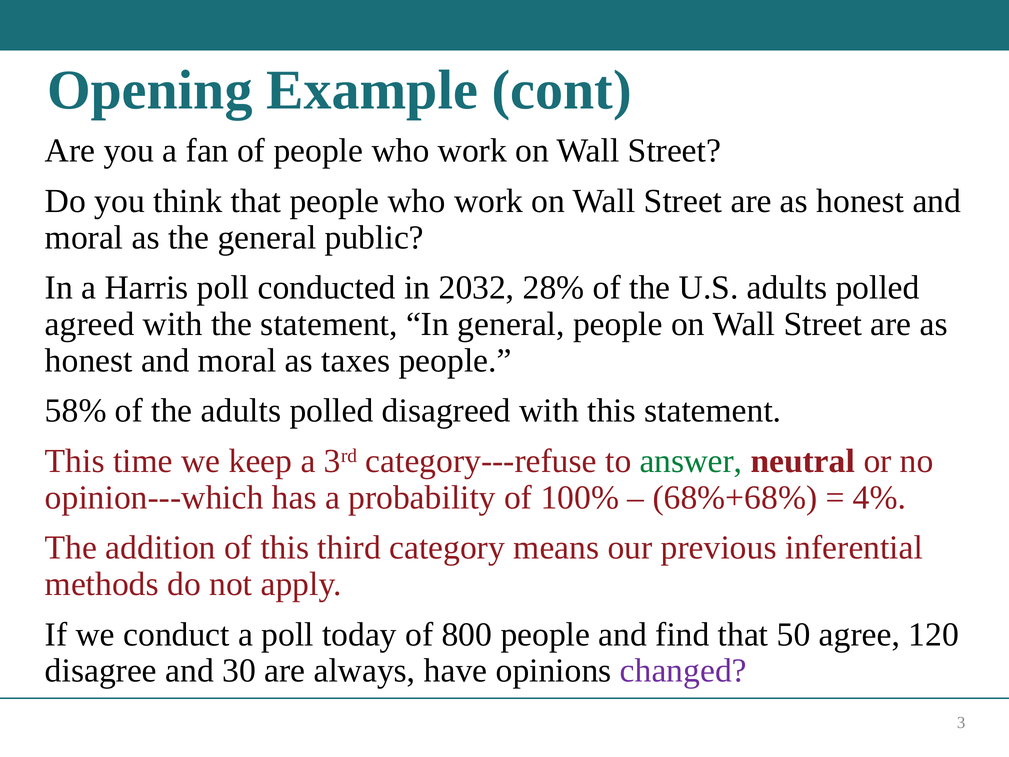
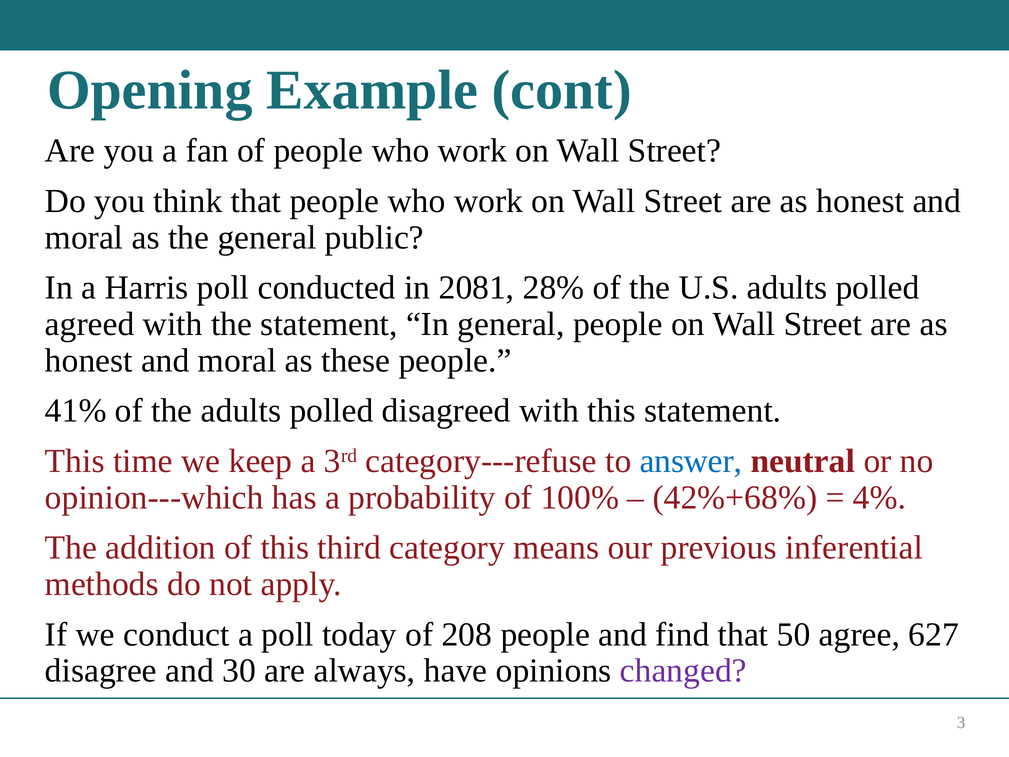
2032: 2032 -> 2081 (477, 288)
taxes: taxes -> these (356, 360)
58%: 58% -> 41% (76, 411)
answer colour: green -> blue (691, 461)
68%+68%: 68%+68% -> 42%+68% (735, 497)
800: 800 -> 208 (467, 634)
120: 120 -> 627 (934, 634)
